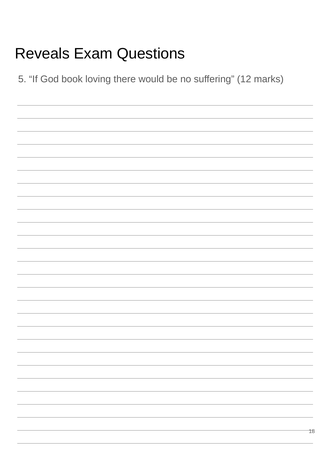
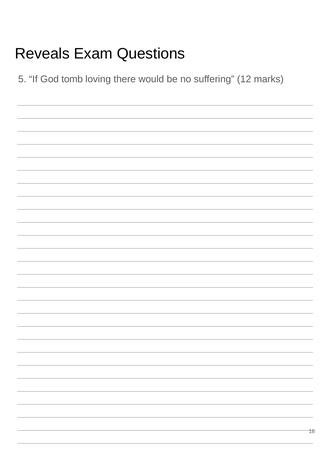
book: book -> tomb (72, 79)
